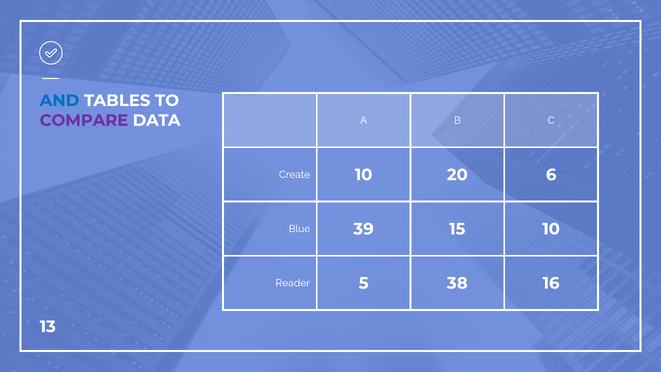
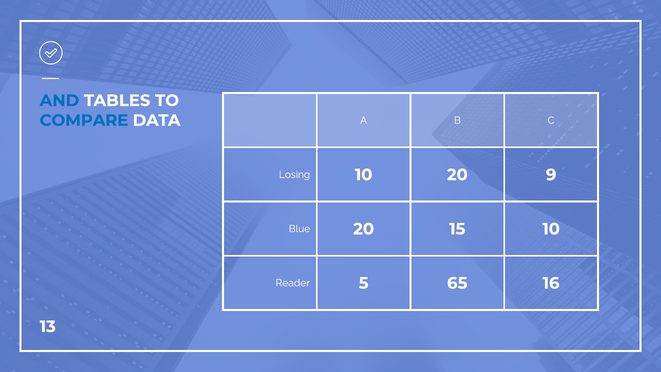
COMPARE colour: purple -> blue (84, 120)
Create: Create -> Losing (295, 174)
6: 6 -> 9 (551, 175)
Blue 39: 39 -> 20 (364, 229)
38: 38 -> 65 (457, 283)
